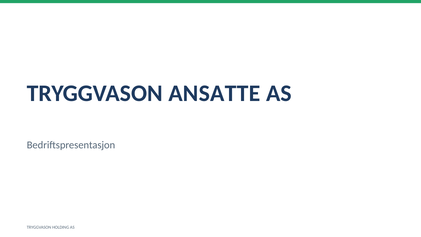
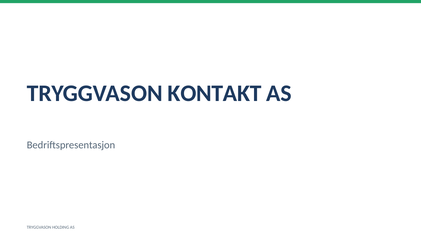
ANSATTE: ANSATTE -> KONTAKT (215, 93)
